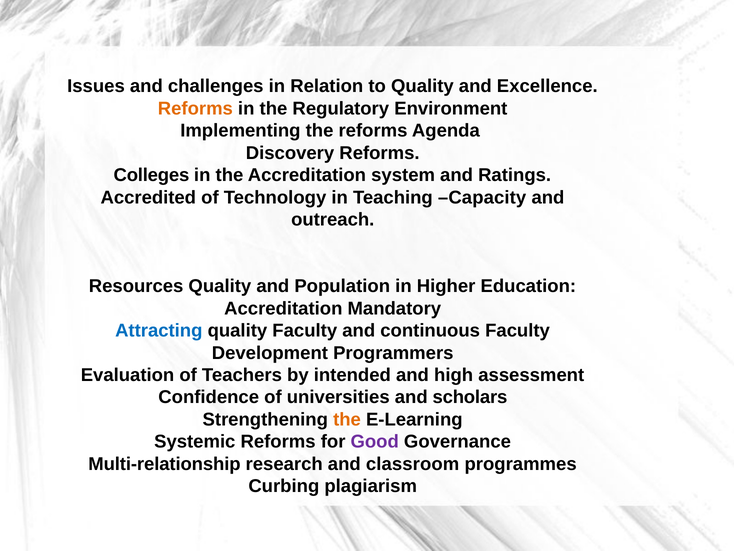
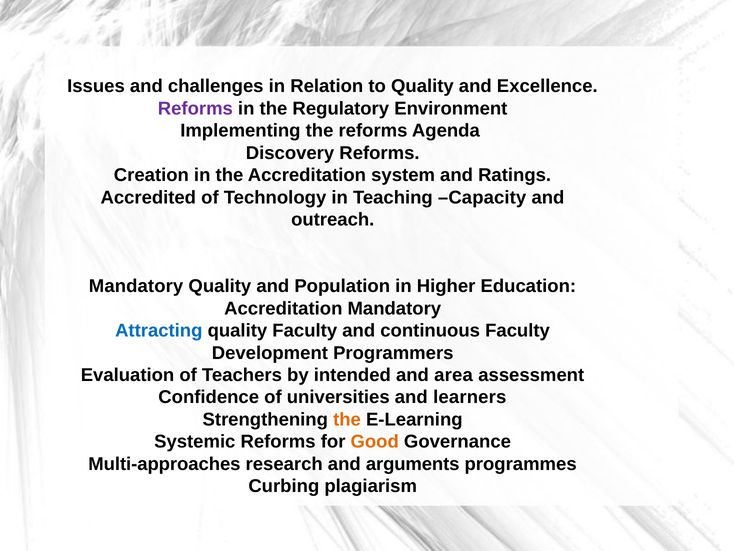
Reforms colour: orange -> purple (195, 108)
Colleges: Colleges -> Creation (151, 175)
Resources: Resources -> Mandatory (136, 286)
high: high -> area (454, 375)
scholars: scholars -> learners (470, 397)
Good colour: purple -> orange (375, 441)
Multi-relationship: Multi-relationship -> Multi-approaches (164, 464)
classroom: classroom -> arguments (413, 464)
